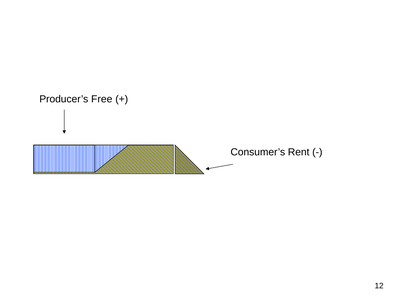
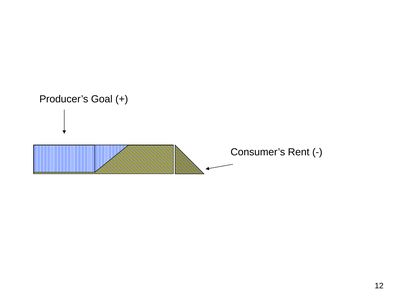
Free: Free -> Goal (102, 99)
